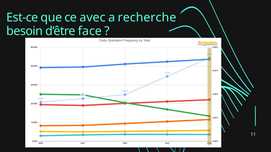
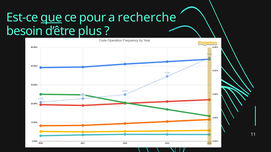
que underline: none -> present (51, 18)
avec: avec -> pour (93, 18)
face: face -> plus (90, 31)
